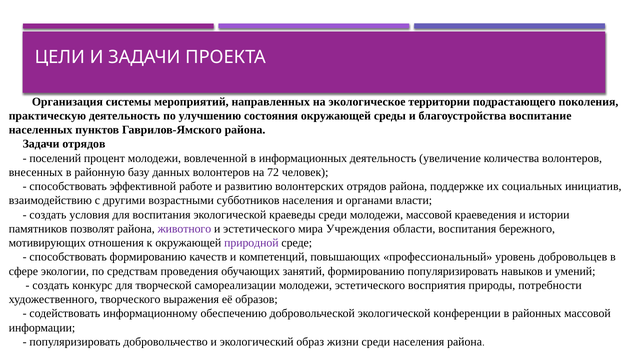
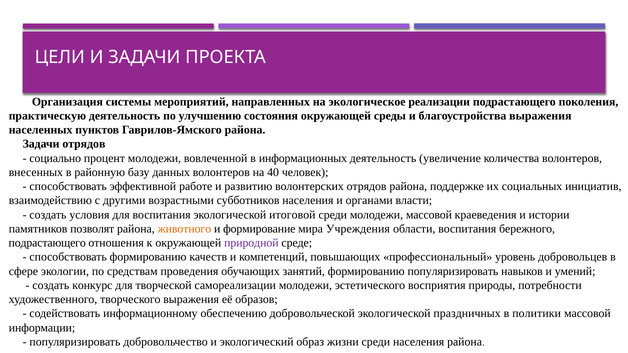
территории: территории -> реализации (439, 102)
благоустройства воспитание: воспитание -> выражения (540, 116)
поселений: поселений -> социально (55, 158)
72: 72 -> 40 (273, 172)
краеведы: краеведы -> итоговой (292, 215)
животного colour: purple -> orange (184, 229)
и эстетического: эстетического -> формирование (259, 229)
мотивирующих: мотивирующих -> подрастающего (47, 243)
конференции: конференции -> праздничных (467, 314)
районных: районных -> политики (537, 314)
